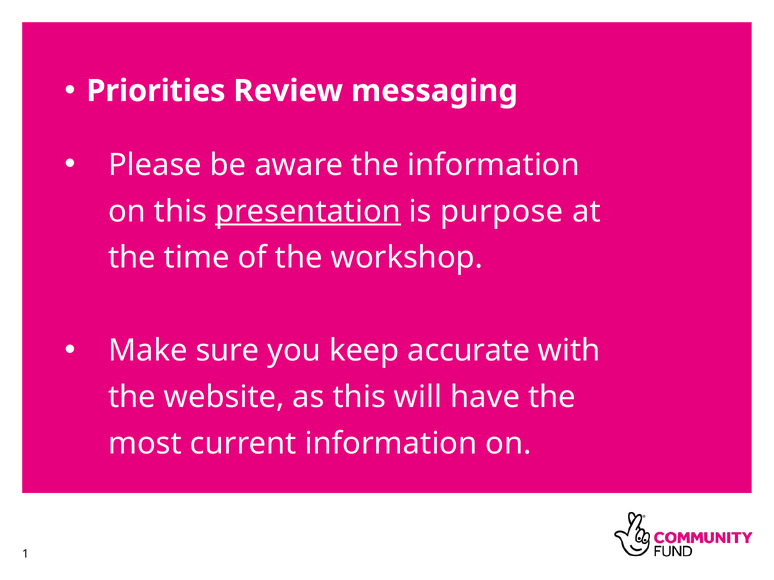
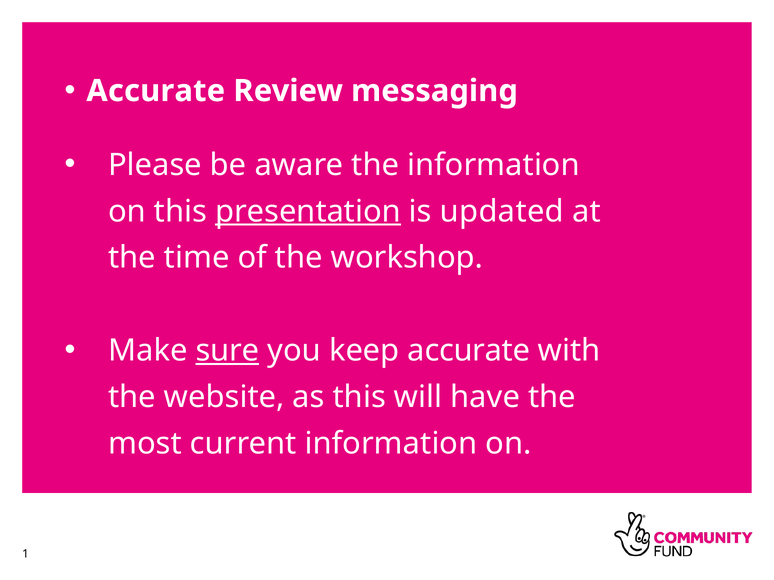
Priorities: Priorities -> Accurate (156, 91)
purpose: purpose -> updated (502, 212)
sure underline: none -> present (228, 351)
